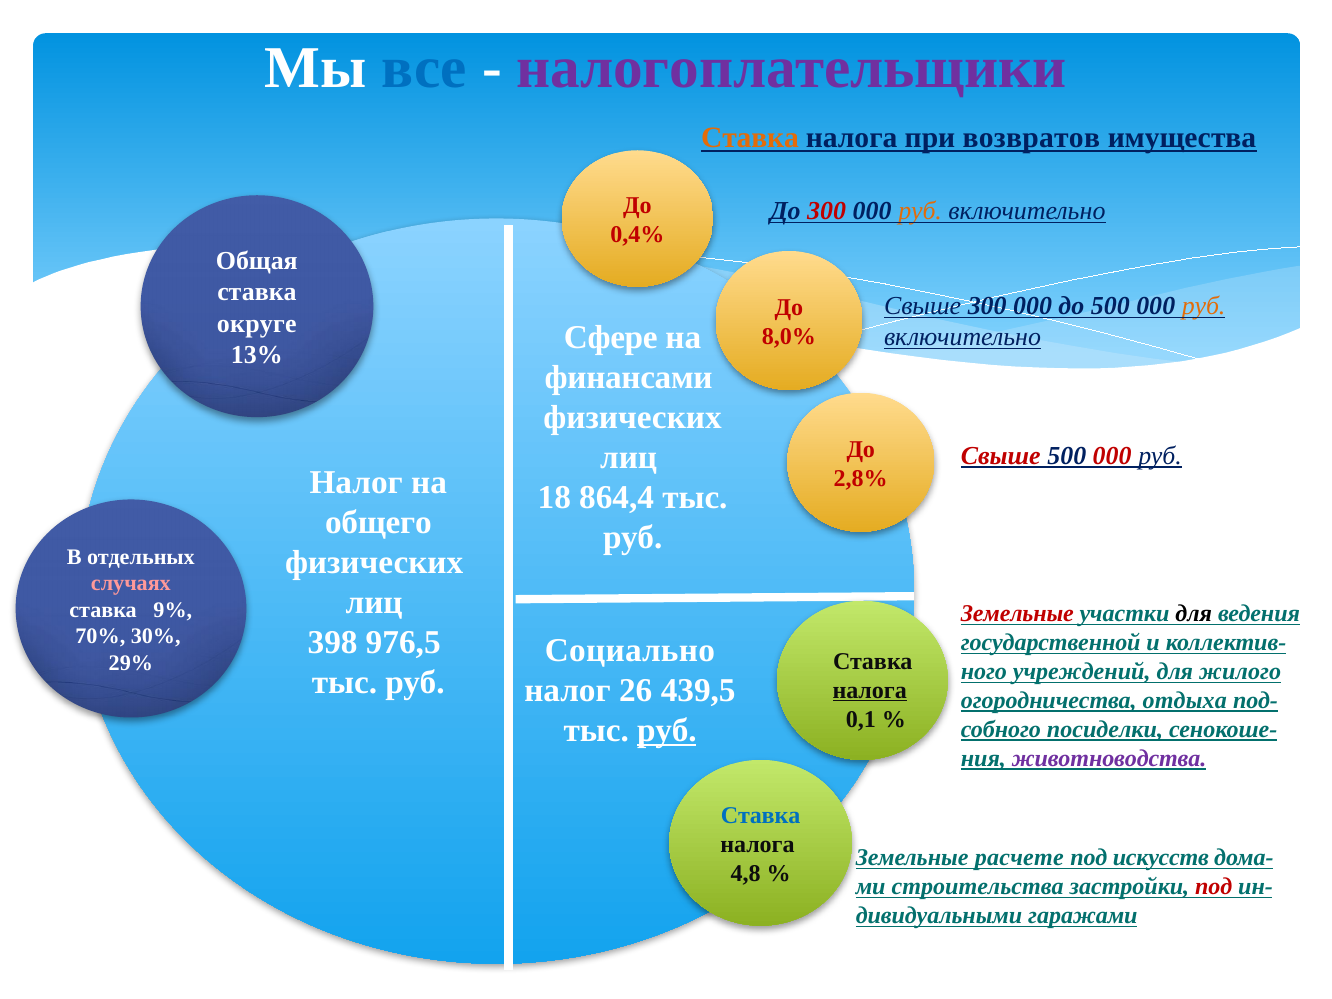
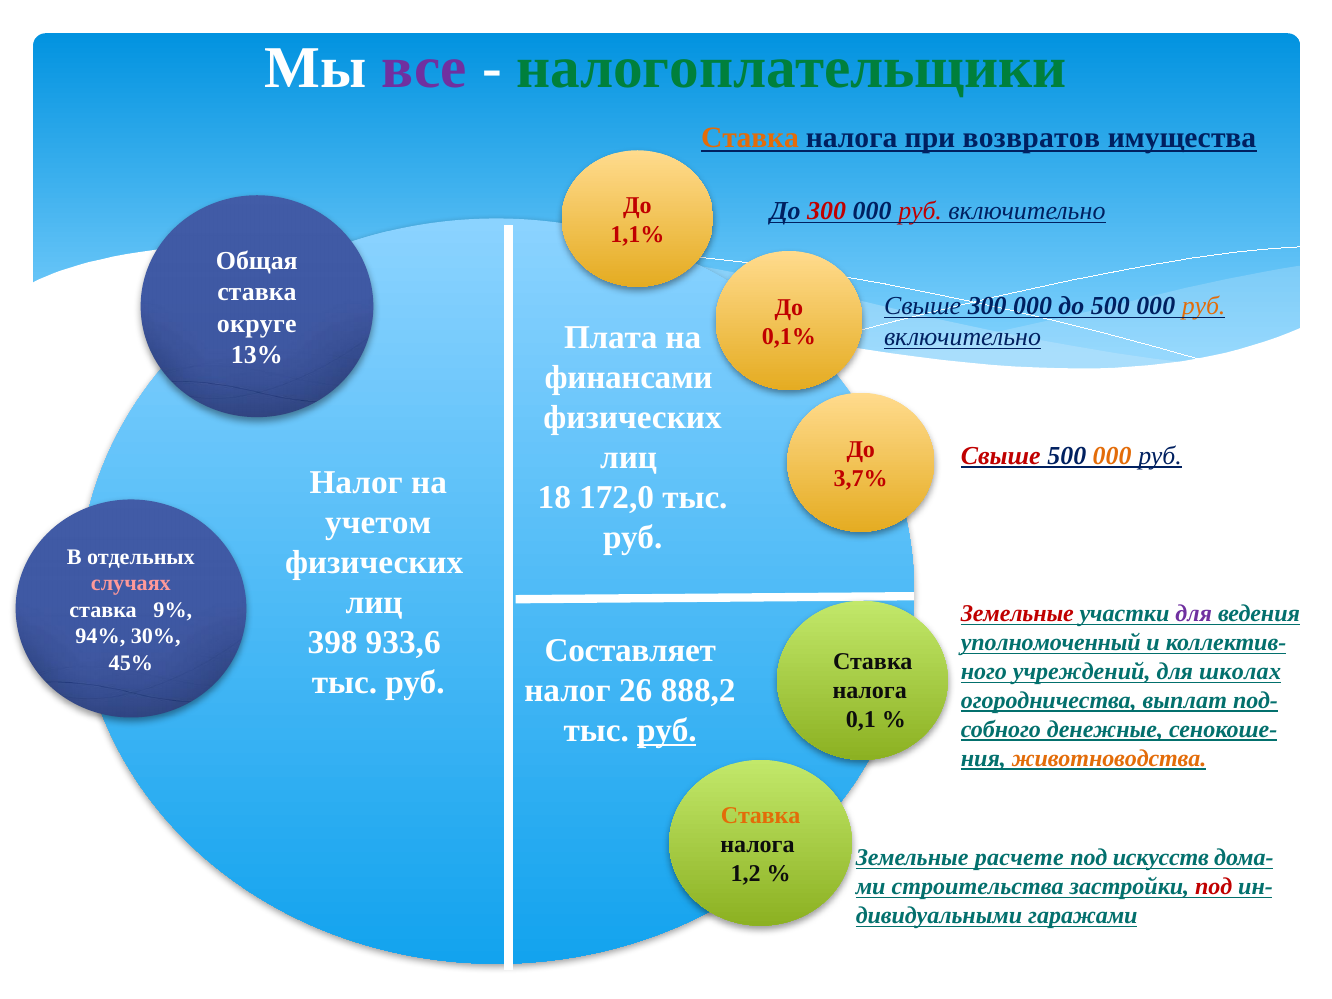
все colour: blue -> purple (424, 68)
налогоплательщики colour: purple -> green (792, 68)
руб colour: orange -> red (920, 211)
0,4%: 0,4% -> 1,1% (637, 234)
Сфере: Сфере -> Плата (611, 338)
8,0%: 8,0% -> 0,1% (789, 336)
000 colour: red -> orange (1112, 456)
2,8%: 2,8% -> 3,7% (861, 478)
864,4: 864,4 -> 172,0 (617, 498)
общего: общего -> учетом (378, 523)
для colour: black -> purple (1194, 614)
70%: 70% -> 94% (100, 637)
976,5: 976,5 -> 933,6 (403, 643)
государственной: государственной -> уполномоченный (1051, 643)
Социально: Социально -> Составляет (630, 651)
29%: 29% -> 45% (131, 663)
жилого: жилого -> школах (1240, 671)
439,5: 439,5 -> 888,2 (698, 691)
налога underline: present -> none (870, 690)
отдыха: отдыха -> выплат (1185, 700)
посиделки: посиделки -> денежные (1105, 729)
животноводства colour: purple -> orange (1109, 758)
Ставка colour: blue -> orange (761, 815)
4,8: 4,8 -> 1,2 (746, 873)
